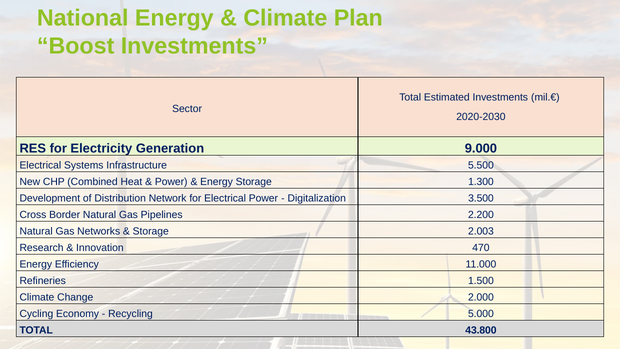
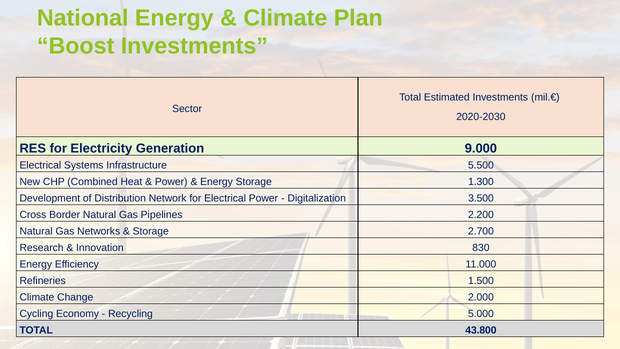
2.003: 2.003 -> 2.700 (481, 231)
470: 470 -> 830 (481, 248)
